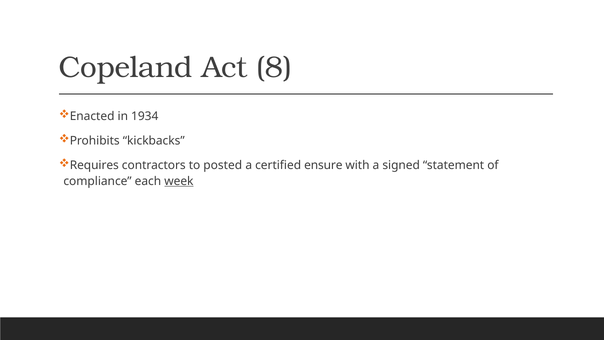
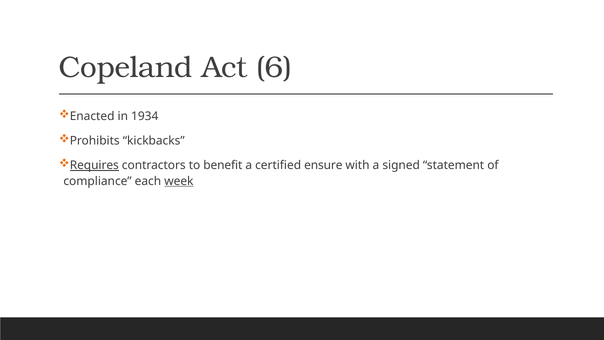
8: 8 -> 6 (274, 68)
Requires underline: none -> present (94, 165)
posted: posted -> benefit (223, 165)
